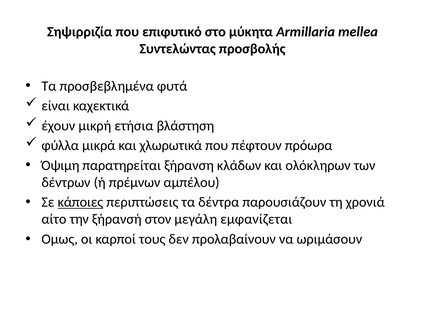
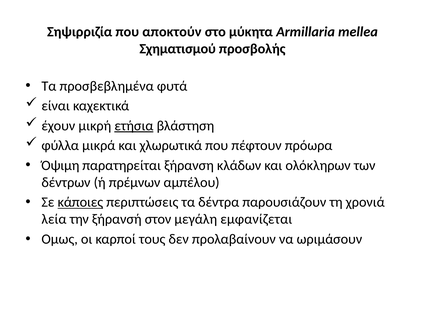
επιφυτικό: επιφυτικό -> αποκτούν (172, 32)
Συντελώντας: Συντελώντας -> Σχηματισμού (178, 49)
ετήσια underline: none -> present (134, 126)
αίτο: αίτο -> λεία (54, 219)
